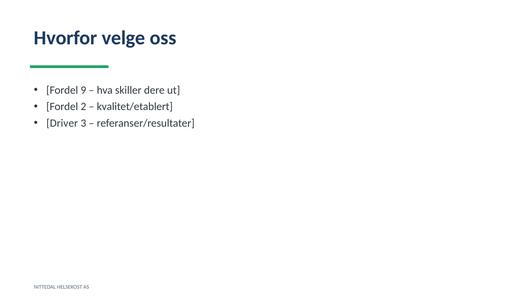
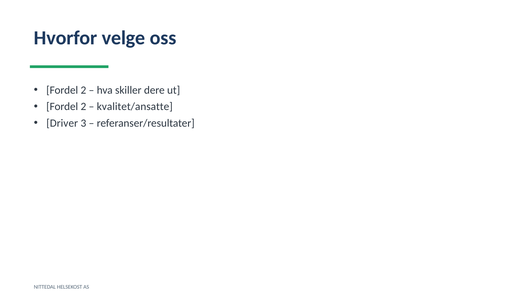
9: 9 -> 2 (83, 90)
kvalitet/etablert: kvalitet/etablert -> kvalitet/ansatte (135, 107)
